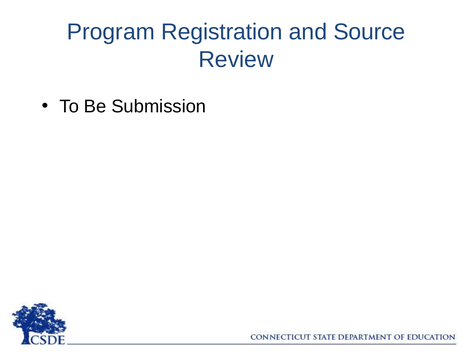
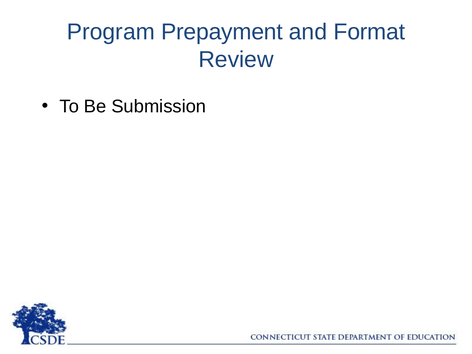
Registration: Registration -> Prepayment (222, 32)
Source: Source -> Format (369, 32)
